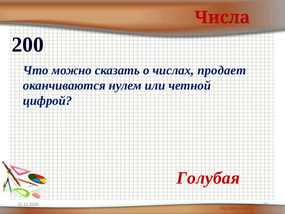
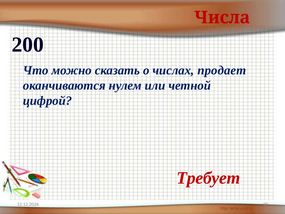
Голубая: Голубая -> Требует (208, 178)
